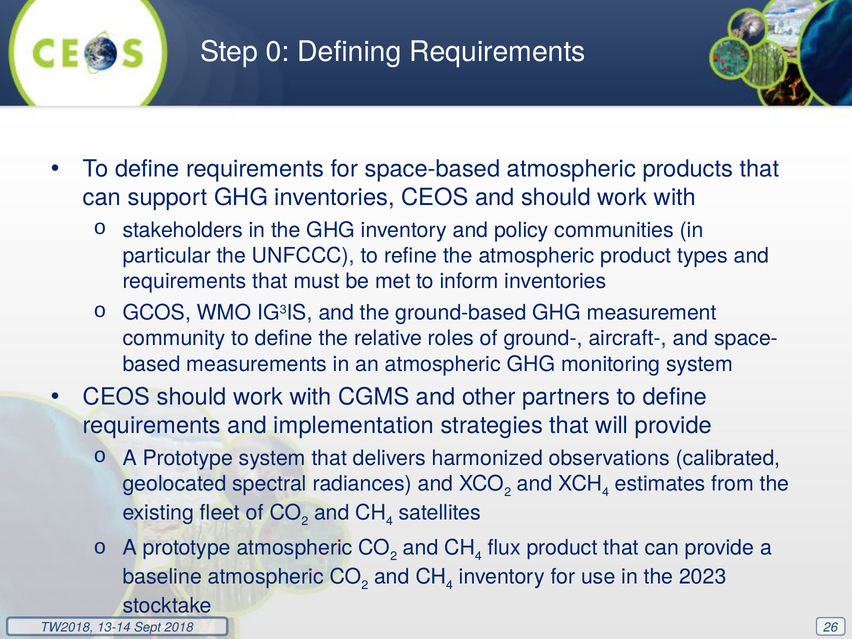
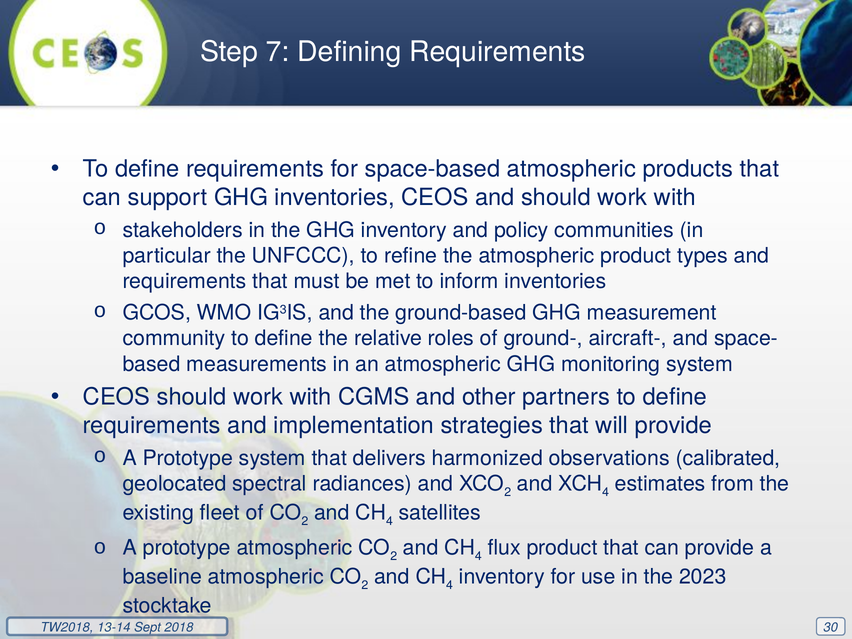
0: 0 -> 7 (278, 52)
26: 26 -> 30 (831, 627)
